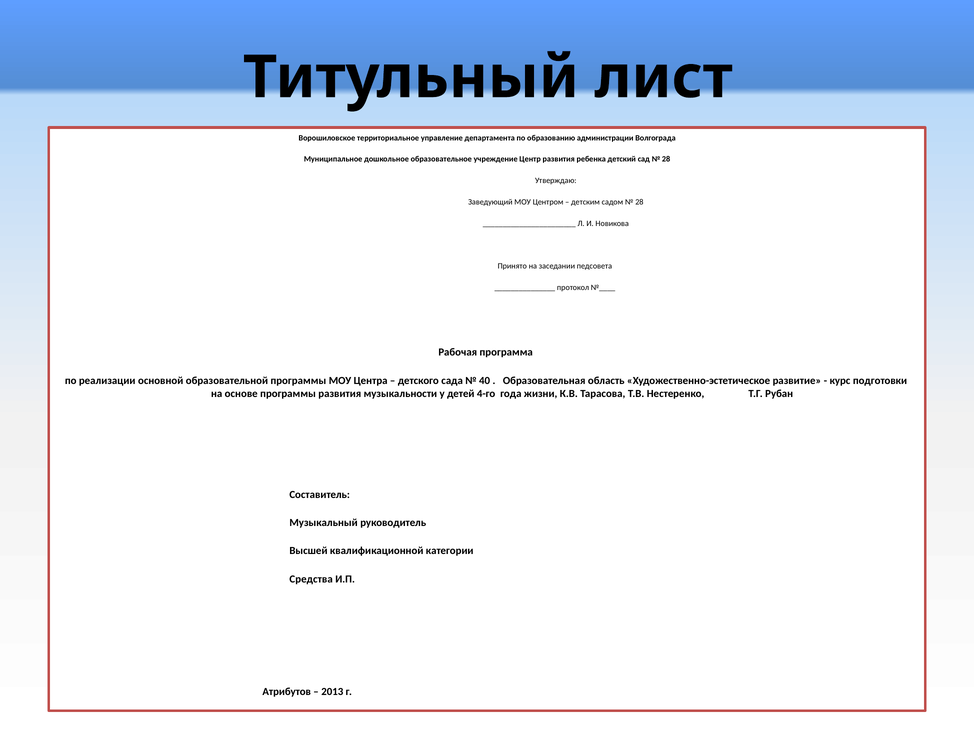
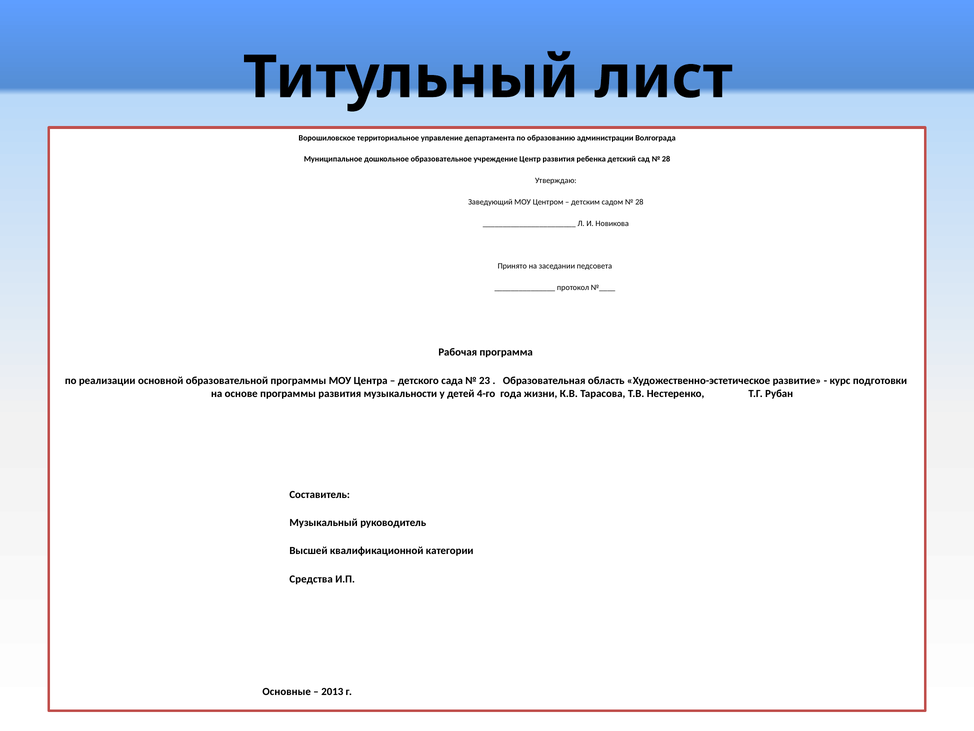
40: 40 -> 23 (485, 380)
Атрибутов: Атрибутов -> Основные (287, 691)
